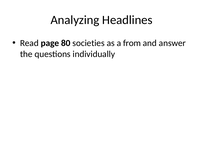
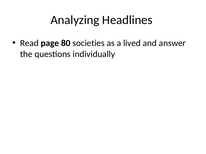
from: from -> lived (132, 43)
